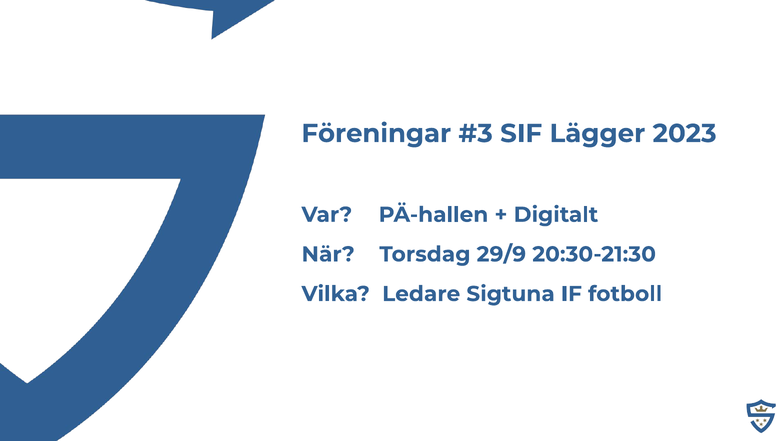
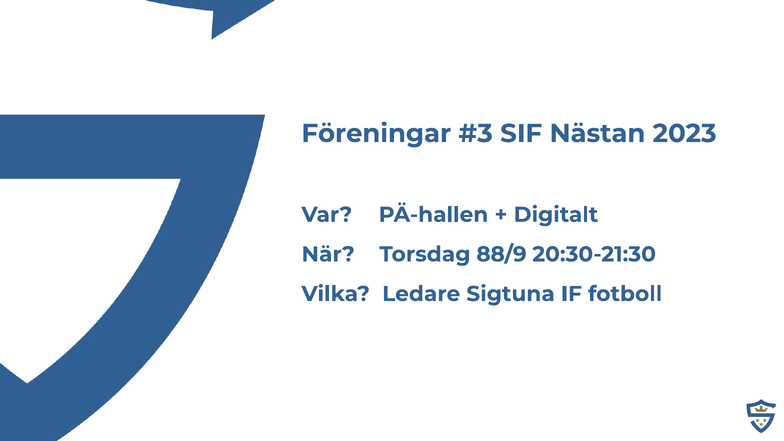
Lägger: Lägger -> Nästan (597, 133)
29/9: 29/9 -> 88/9 (502, 254)
